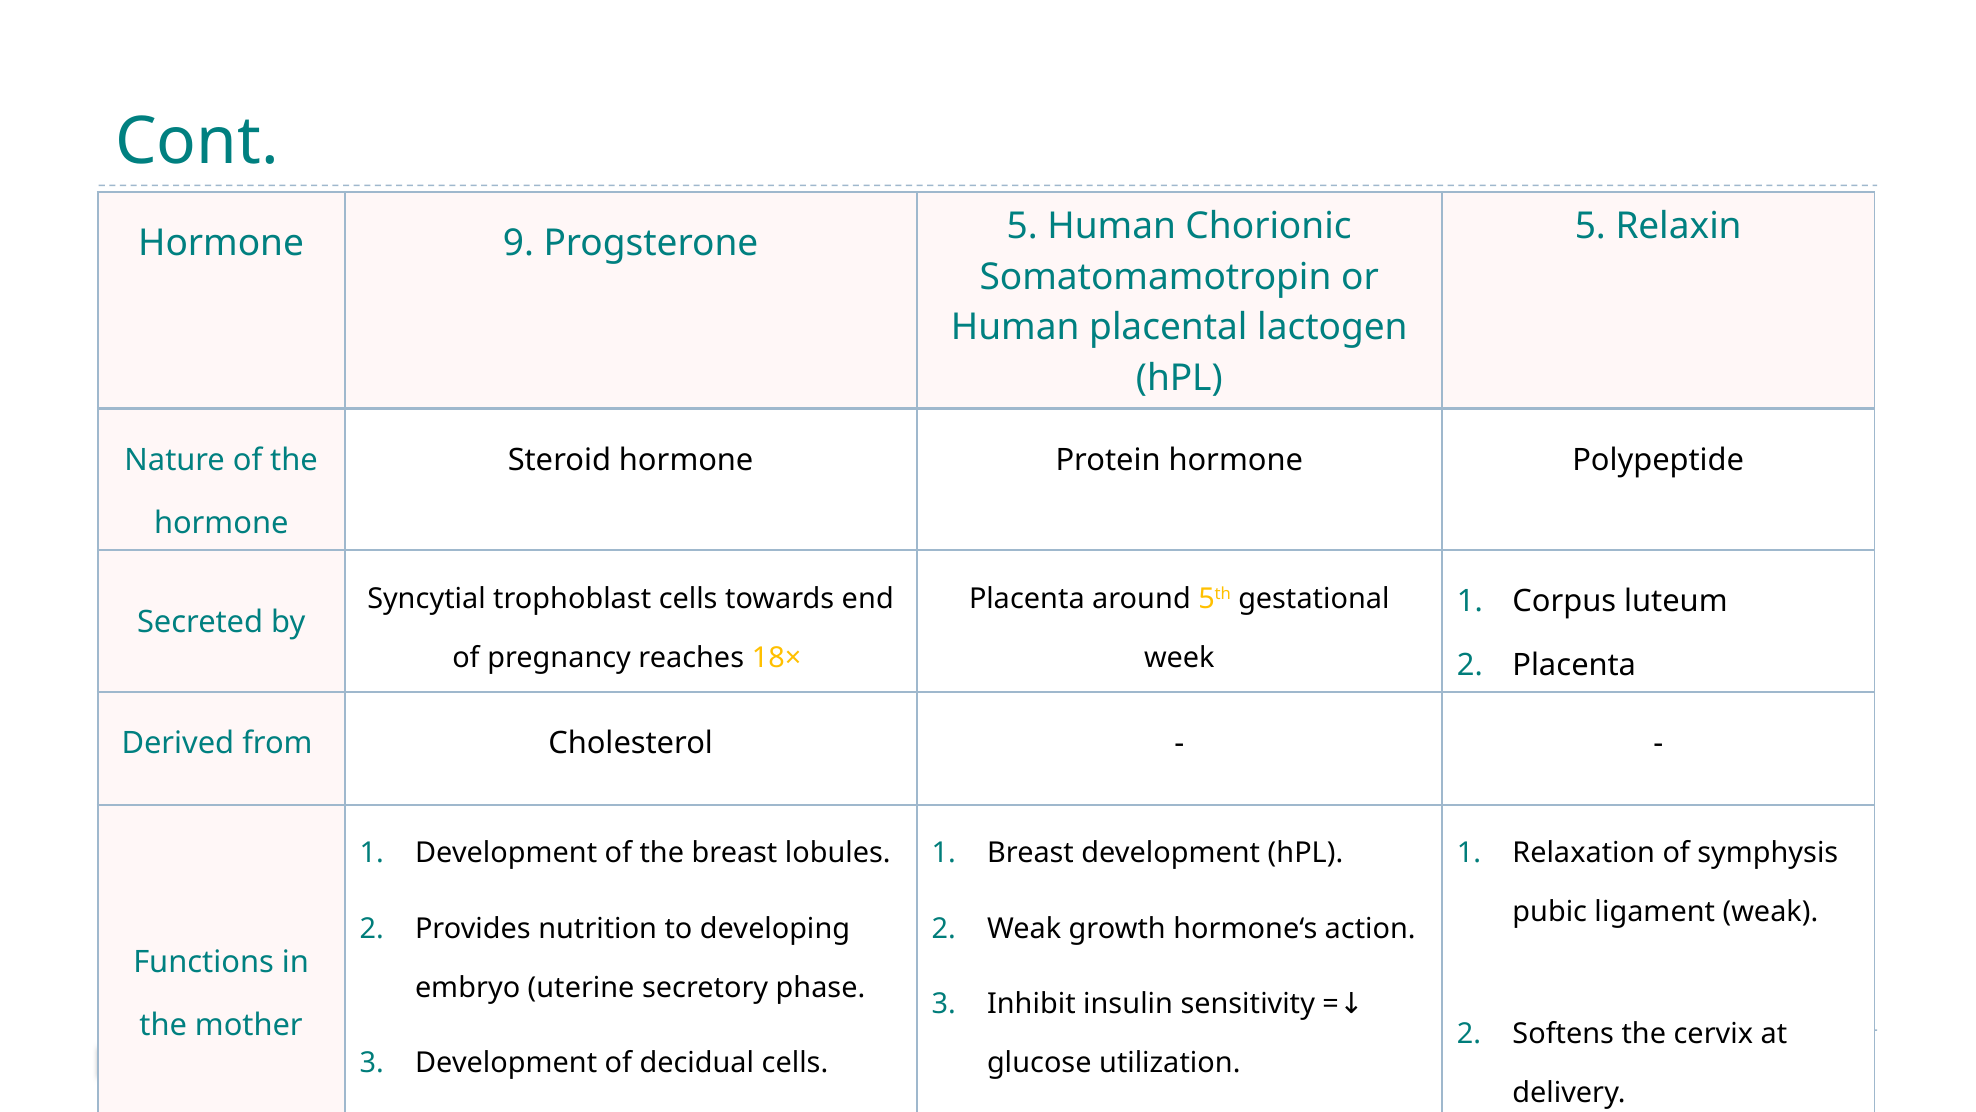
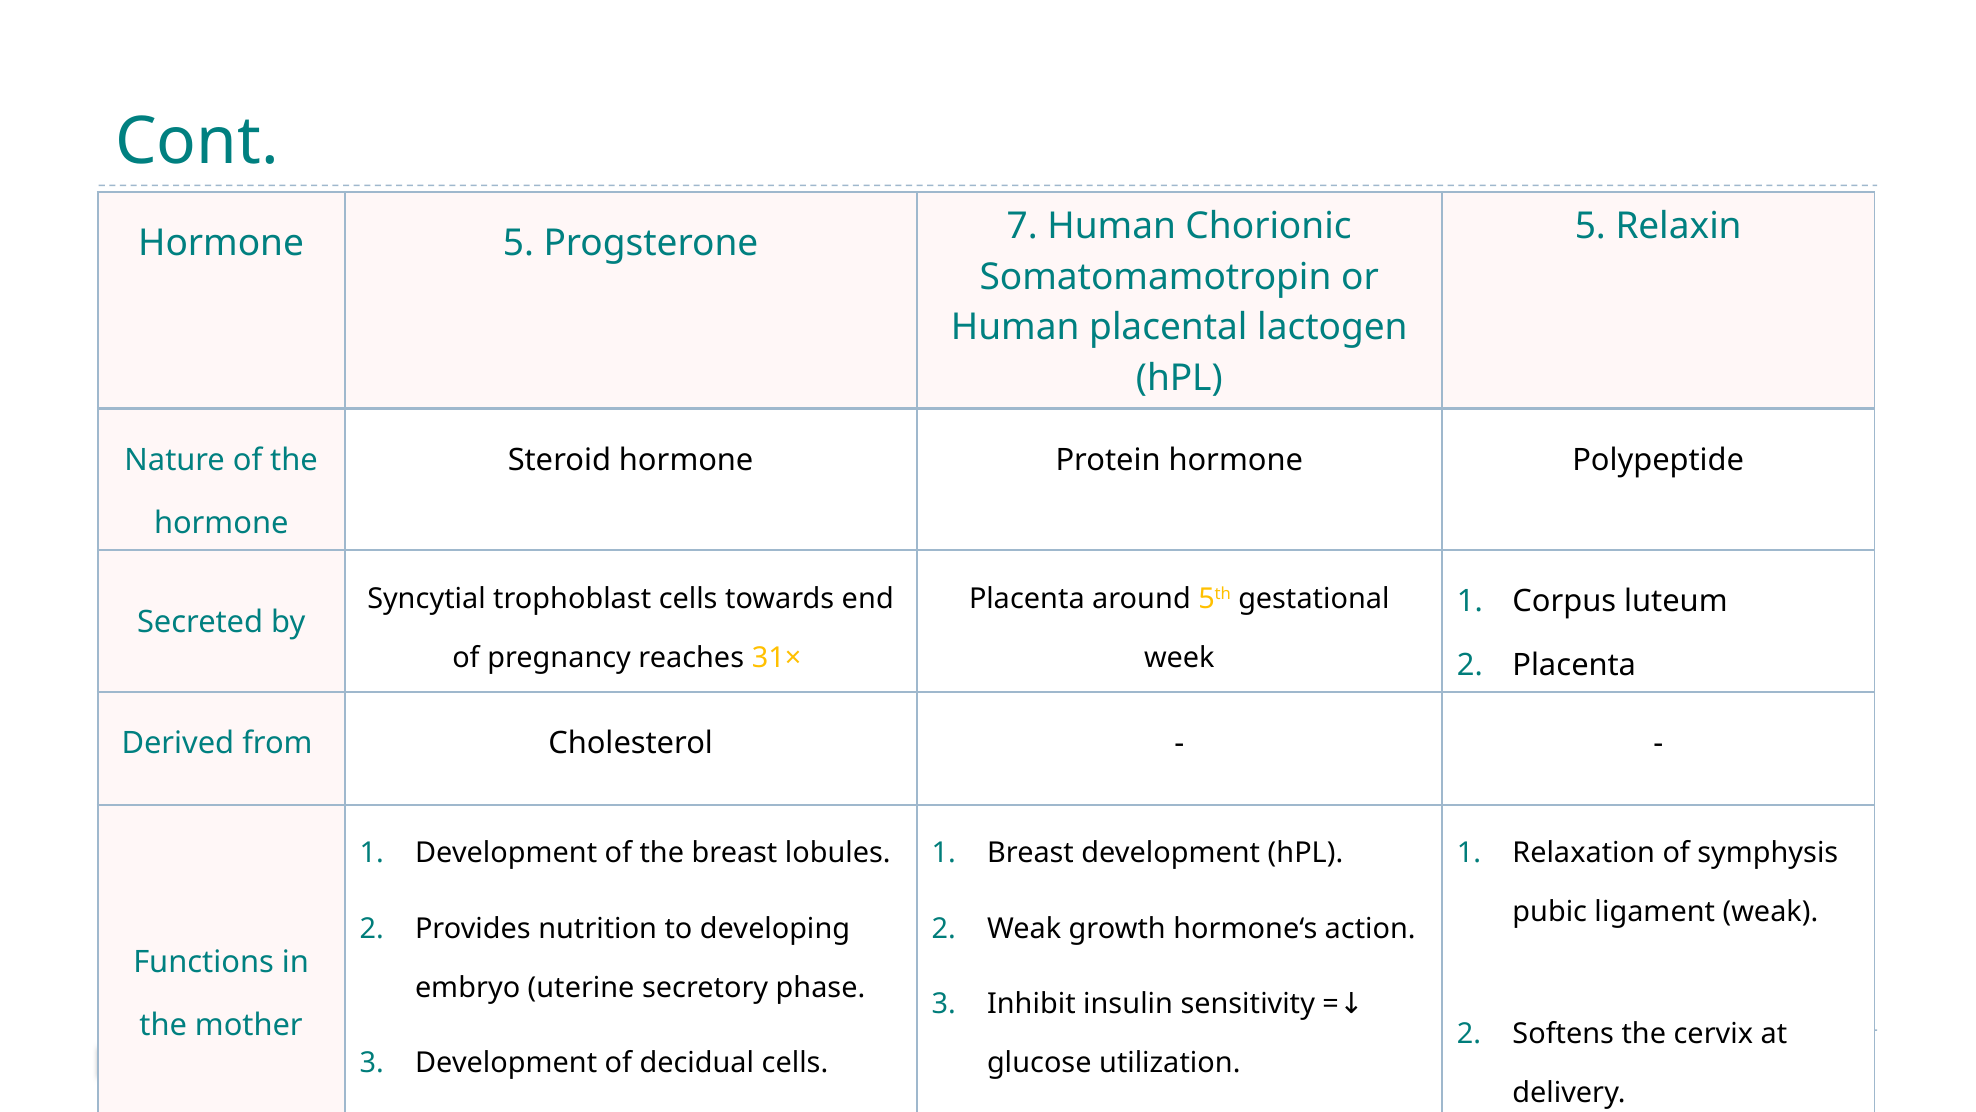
Hormone 9: 9 -> 5 (518, 243)
Progsterone 5: 5 -> 7 (1022, 227)
18×: 18× -> 31× (777, 657)
